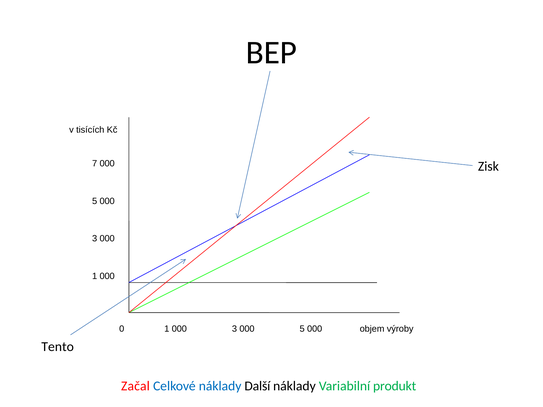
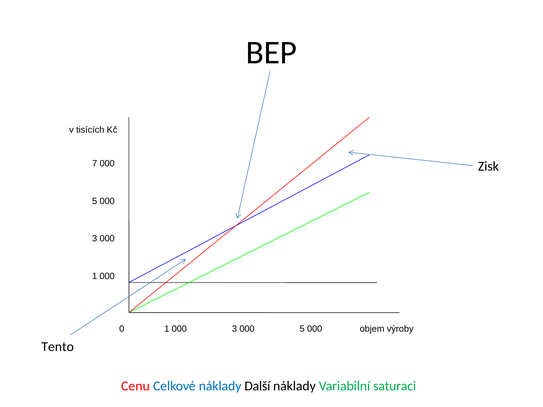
Začal: Začal -> Cenu (135, 386)
produkt: produkt -> saturaci (395, 386)
